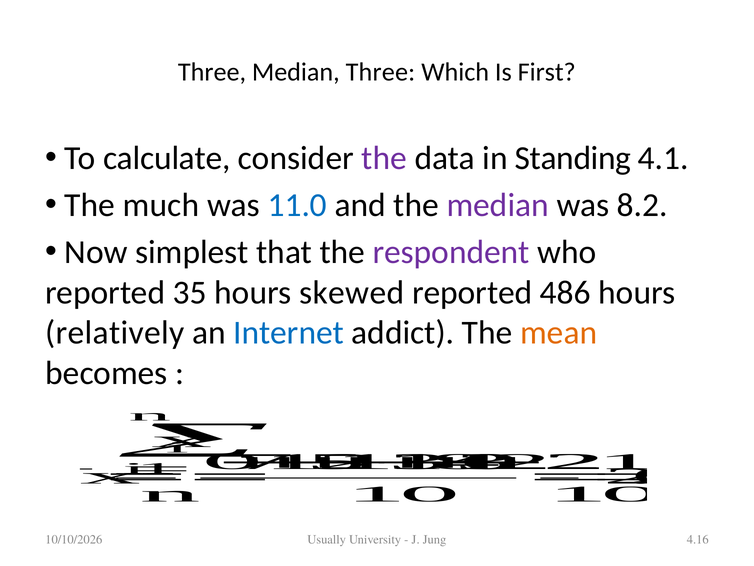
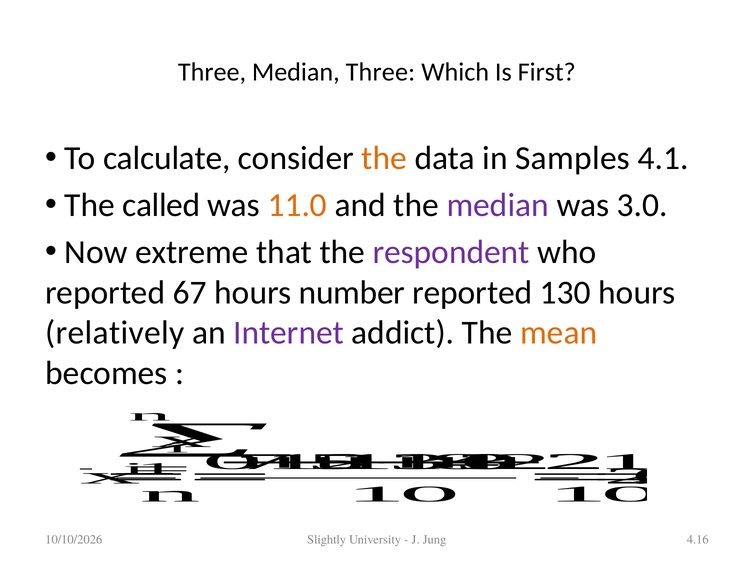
the colour: purple -> orange (384, 158)
Standing: Standing -> Samples (573, 158)
much: much -> called (161, 205)
11.0 colour: blue -> orange (297, 205)
8.2: 8.2 -> 3.0 (642, 205)
simplest: simplest -> extreme (192, 252)
35: 35 -> 67 (190, 292)
skewed: skewed -> number (352, 292)
486: 486 -> 130 (565, 292)
Internet colour: blue -> purple (289, 332)
Usually: Usually -> Slightly (327, 539)
